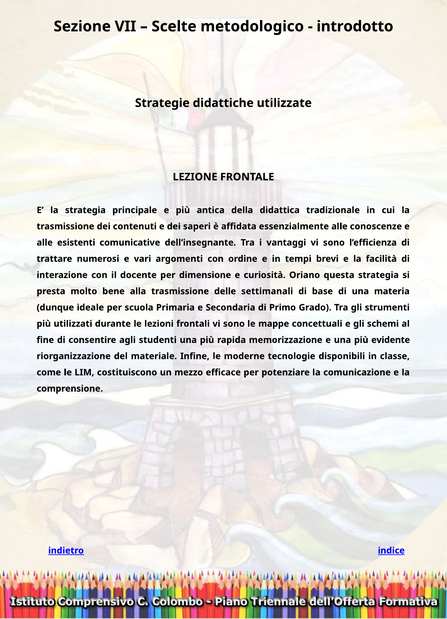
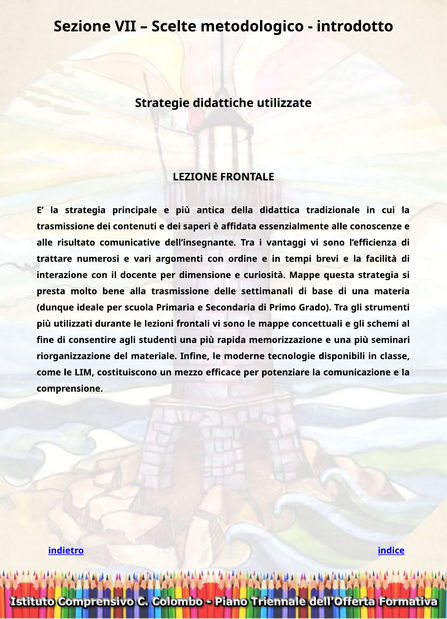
esistenti: esistenti -> risultato (76, 242)
curiosità Oriano: Oriano -> Mappe (305, 275)
evidente: evidente -> seminari (391, 340)
